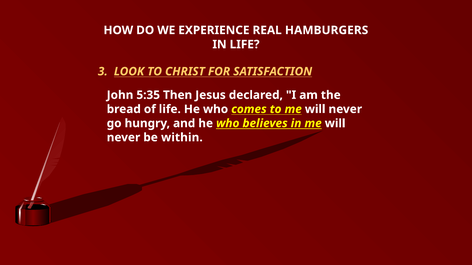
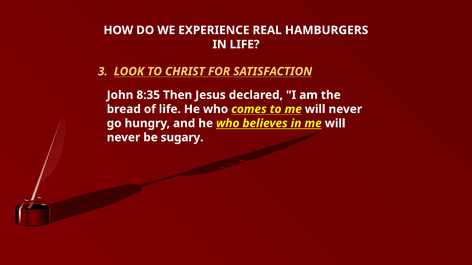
5:35: 5:35 -> 8:35 (148, 95)
within: within -> sugary (182, 138)
